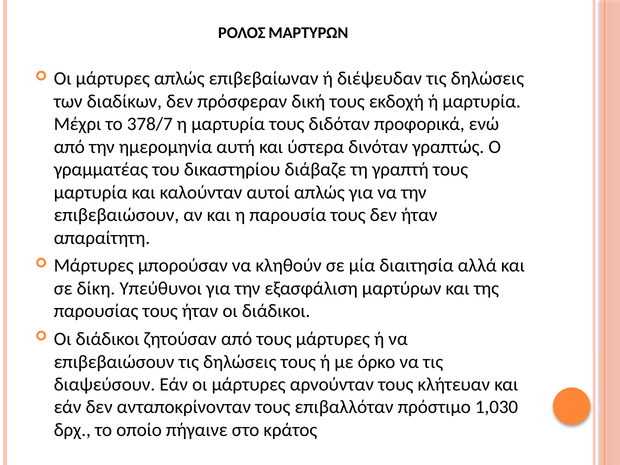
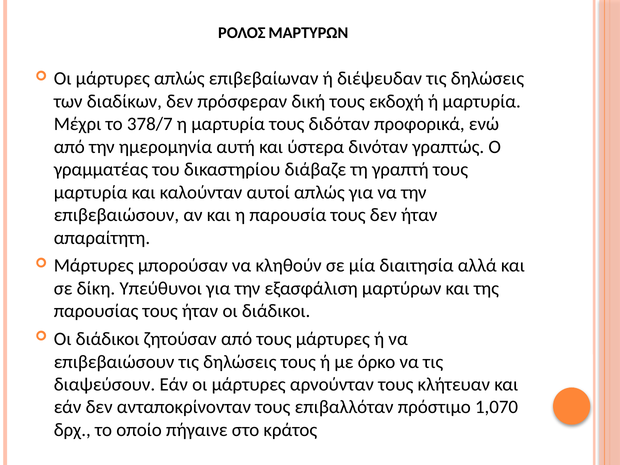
1,030: 1,030 -> 1,070 (497, 407)
